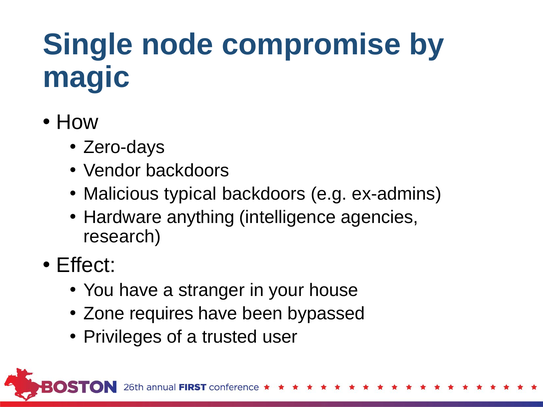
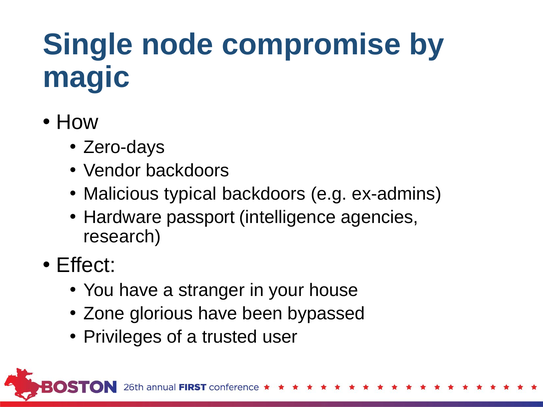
anything: anything -> passport (201, 217)
requires: requires -> glorious (161, 314)
